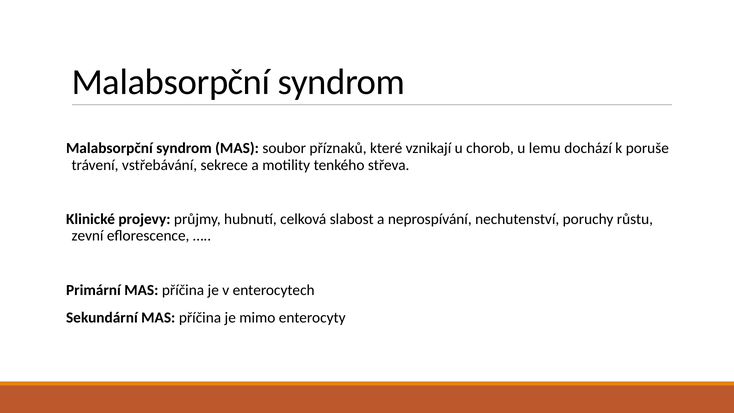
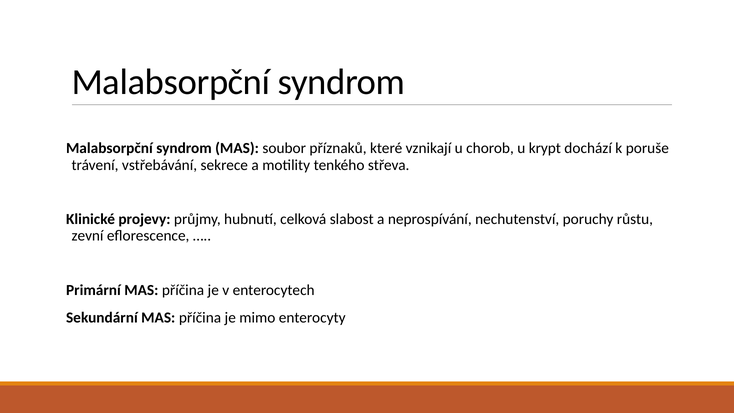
lemu: lemu -> krypt (545, 148)
